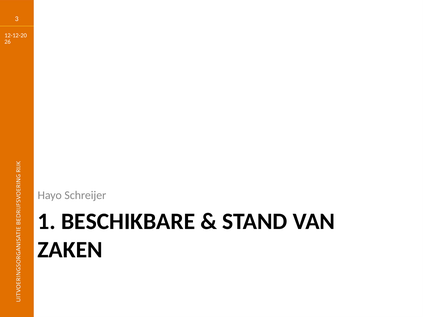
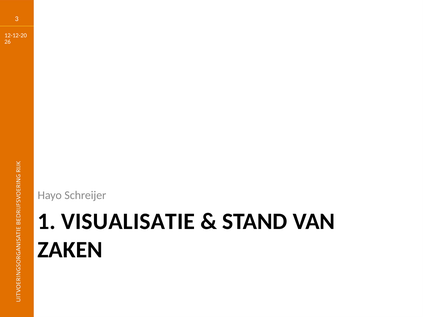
BESCHIKBARE: BESCHIKBARE -> VISUALISATIE (128, 222)
